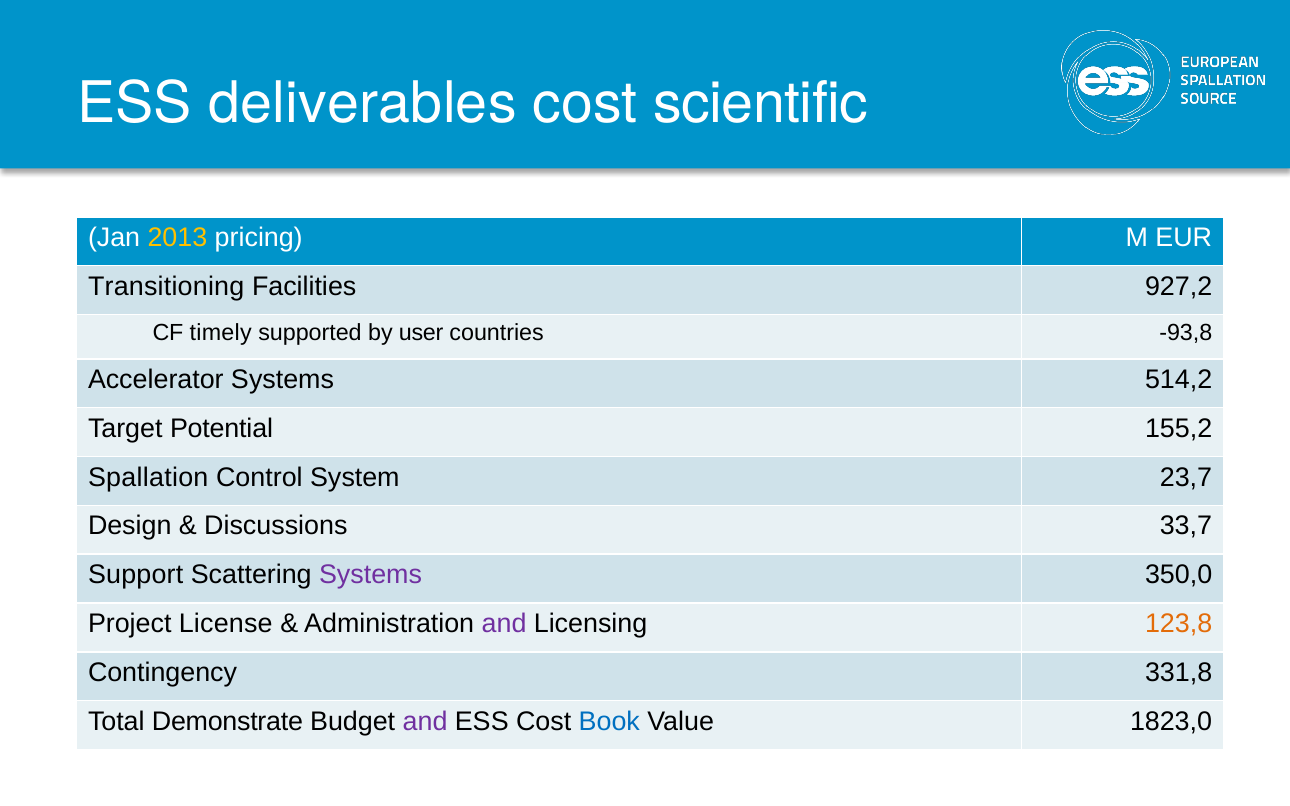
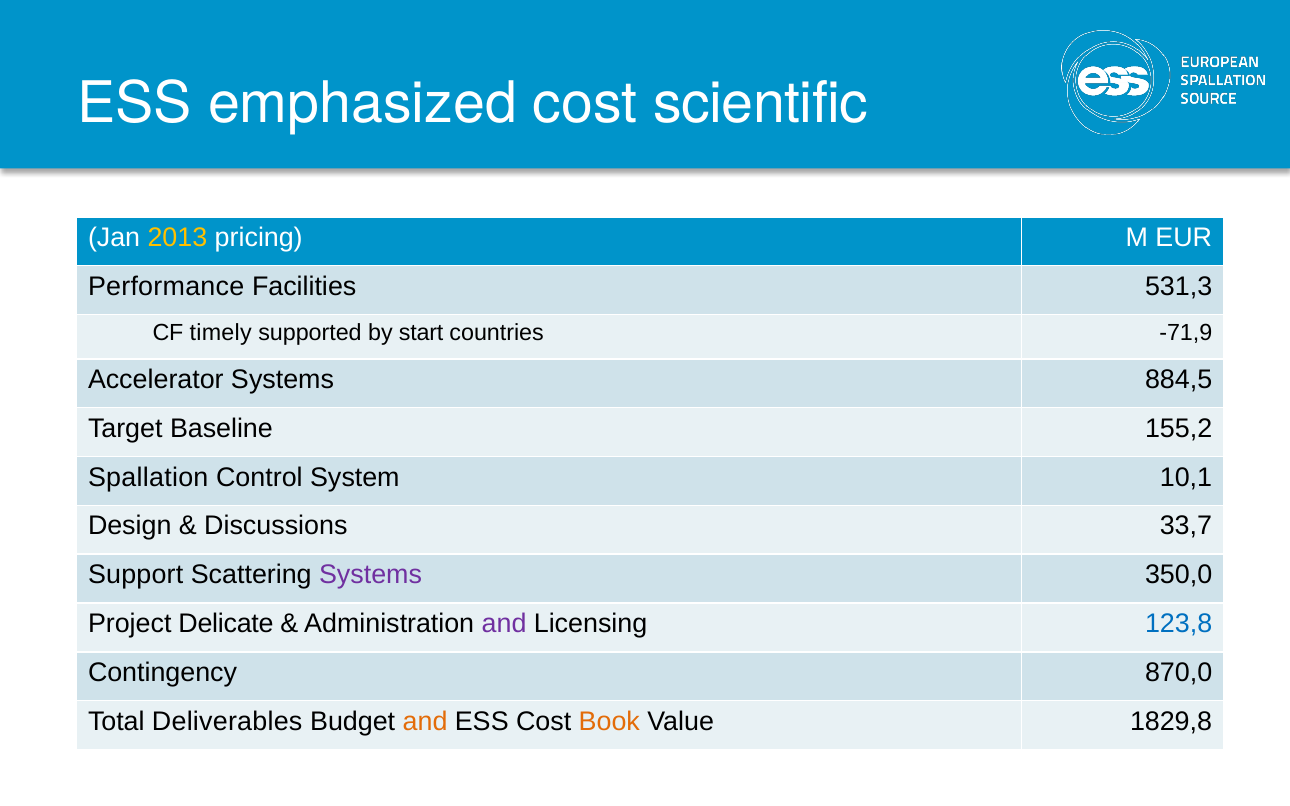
deliverables: deliverables -> emphasized (363, 103)
Transitioning: Transitioning -> Performance (166, 286)
927,2: 927,2 -> 531,3 (1179, 286)
user: user -> start (421, 333)
-93,8: -93,8 -> -71,9 (1186, 333)
514,2: 514,2 -> 884,5 (1179, 380)
Potential: Potential -> Baseline (221, 428)
23,7: 23,7 -> 10,1 (1186, 477)
License: License -> Delicate (226, 624)
123,8 colour: orange -> blue (1179, 624)
331,8: 331,8 -> 870,0 (1179, 673)
Demonstrate: Demonstrate -> Deliverables (227, 722)
and colour: purple -> orange (425, 722)
Book colour: blue -> orange (609, 722)
1823,0: 1823,0 -> 1829,8 (1171, 722)
